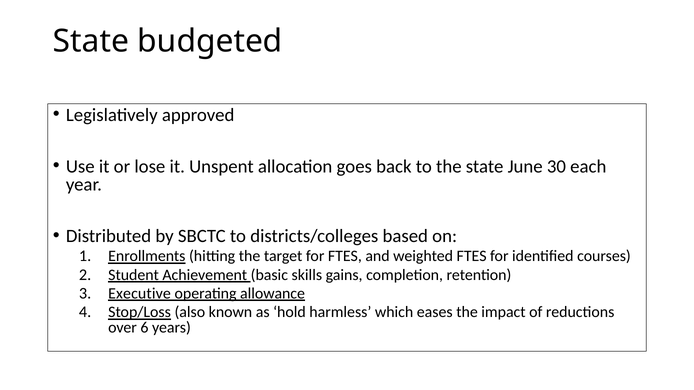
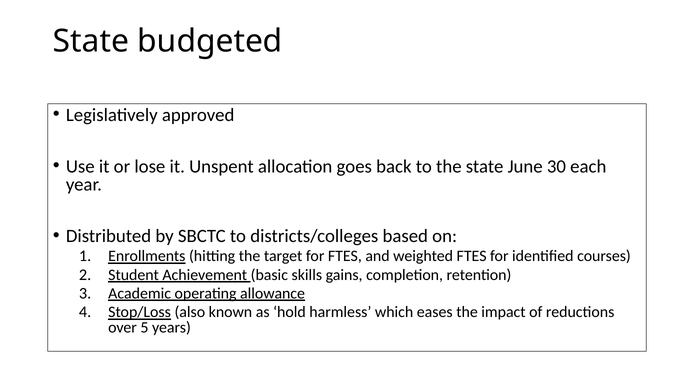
Executive: Executive -> Academic (140, 294)
6: 6 -> 5 (144, 328)
